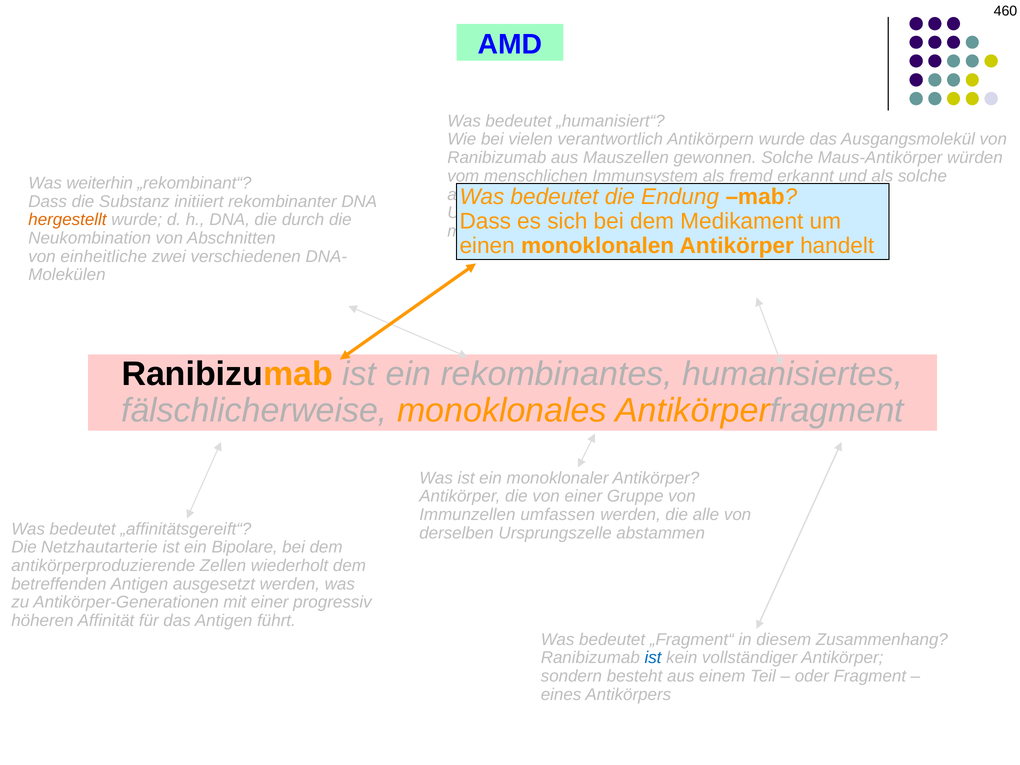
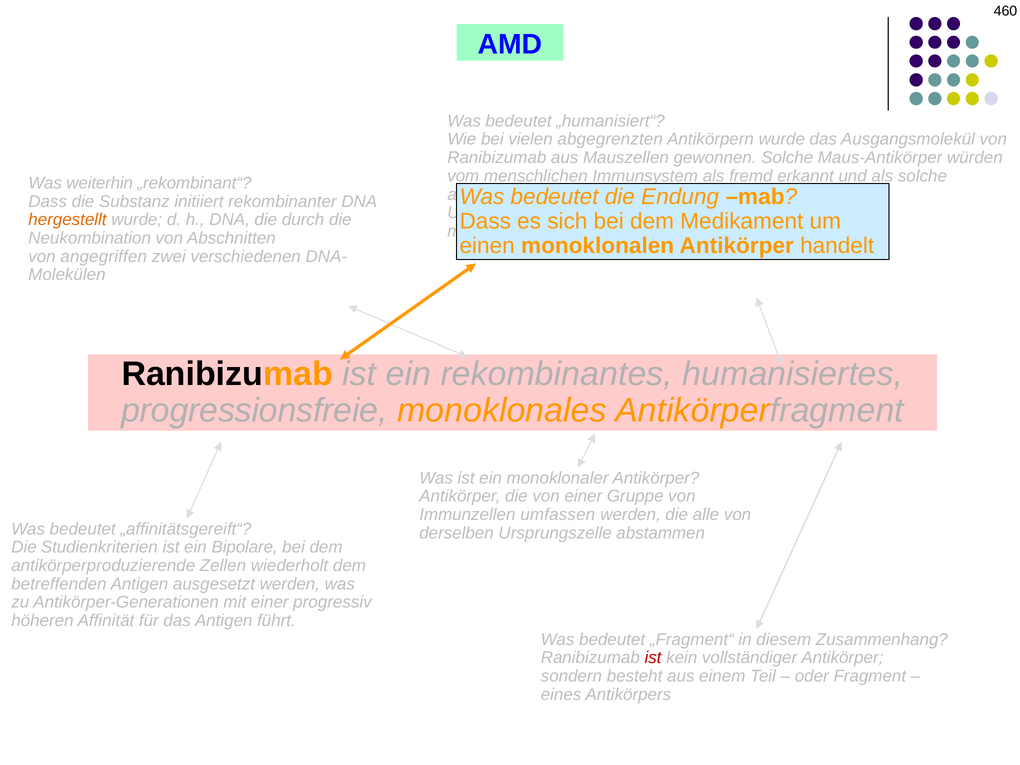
verantwortlich: verantwortlich -> abgegrenzten (610, 139)
von einheitliche: einheitliche -> angegriffen (104, 257)
fälschlicherweise: fälschlicherweise -> progressionsfreie (254, 411)
Netzhautarterie: Netzhautarterie -> Studienkriterien (99, 547)
ist colour: blue -> red (653, 658)
